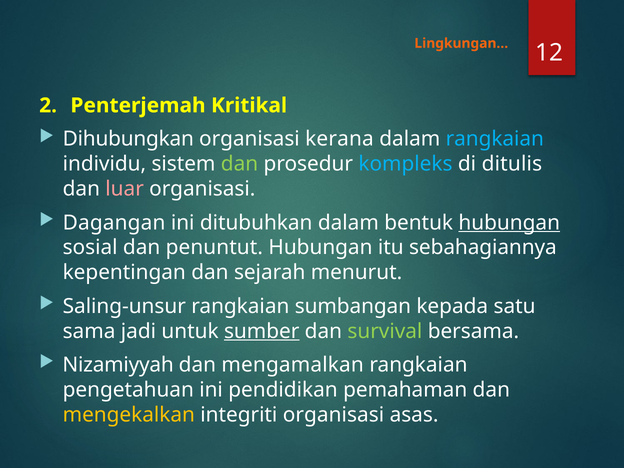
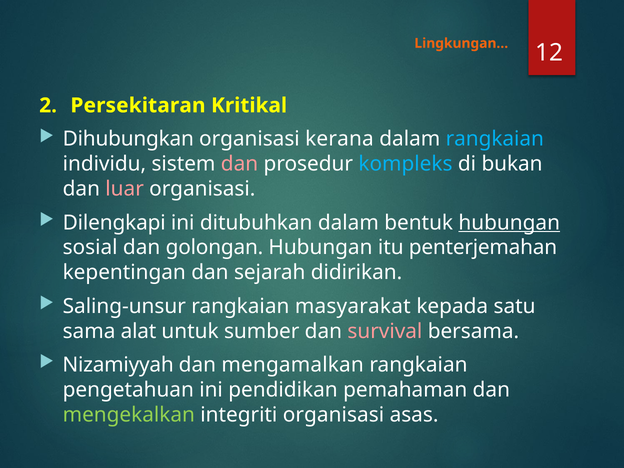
Penterjemah: Penterjemah -> Persekitaran (138, 105)
dan colour: light green -> pink (240, 164)
ditulis: ditulis -> bukan (512, 164)
Dagangan: Dagangan -> Dilengkapi (114, 223)
penuntut: penuntut -> golongan (214, 248)
sebahagiannya: sebahagiannya -> penterjemahan (483, 248)
menurut: menurut -> didirikan (356, 273)
sumbangan: sumbangan -> masyarakat (353, 306)
jadi: jadi -> alat (139, 331)
sumber underline: present -> none (262, 331)
survival colour: light green -> pink (385, 331)
mengekalkan colour: yellow -> light green (129, 415)
